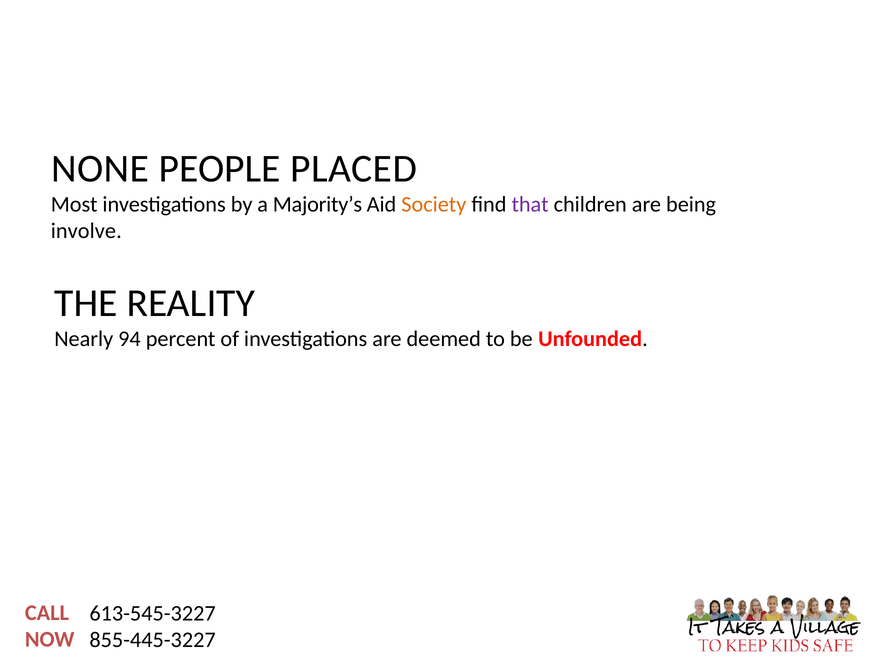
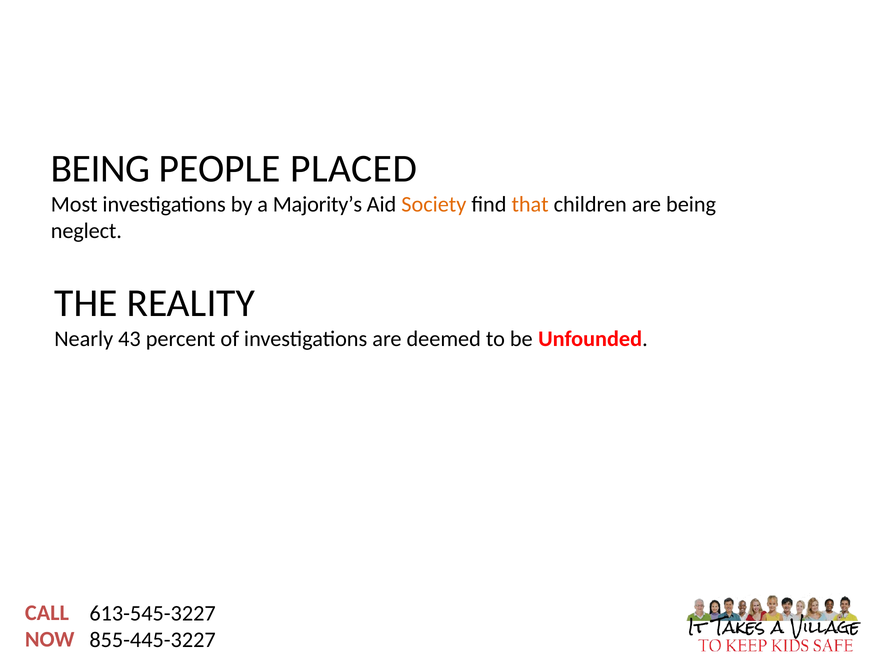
NONE: NONE -> BEING (100, 169)
that colour: purple -> orange (530, 204)
involve: involve -> neglect (86, 231)
94: 94 -> 43 (129, 339)
